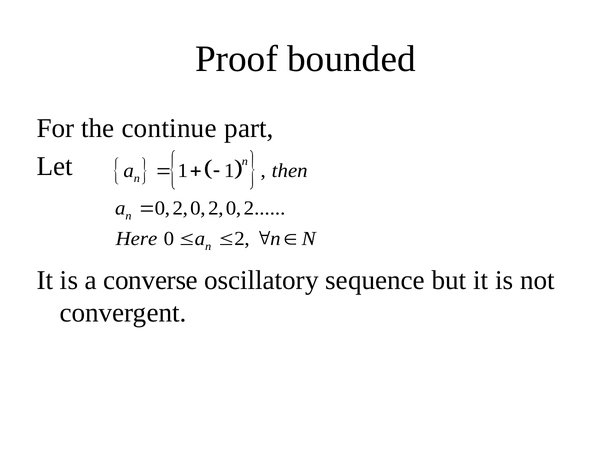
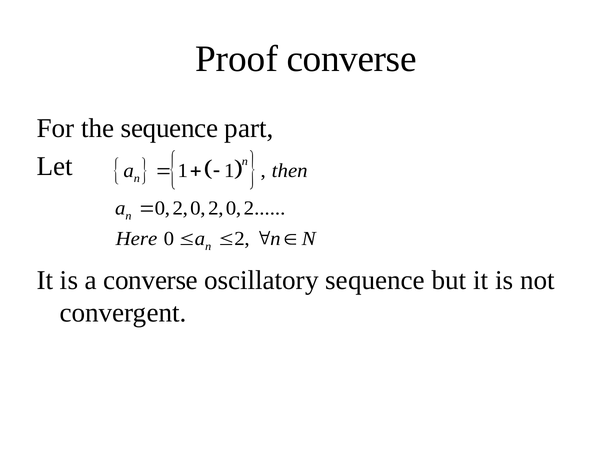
Proof bounded: bounded -> converse (352, 59)
the continue: continue -> sequence (169, 128)
